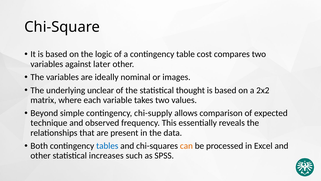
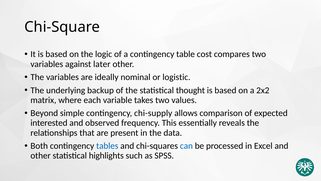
images: images -> logistic (176, 77)
unclear: unclear -> backup (101, 90)
technique: technique -> interested (49, 123)
can colour: orange -> blue (186, 146)
increases: increases -> highlights (106, 155)
